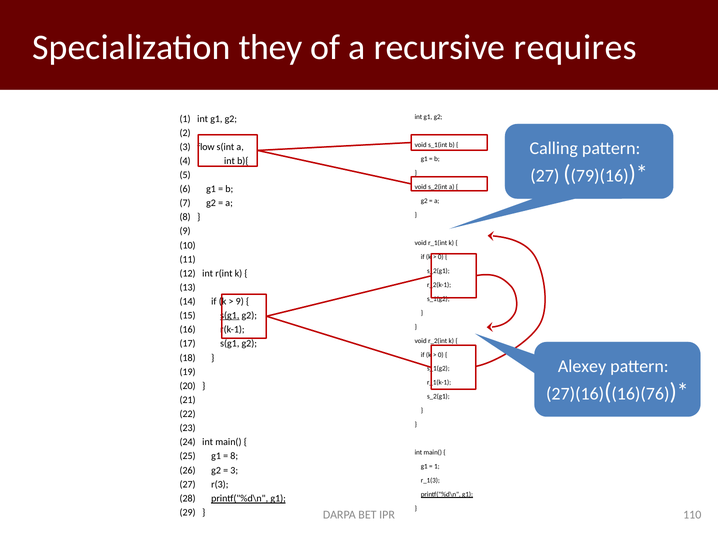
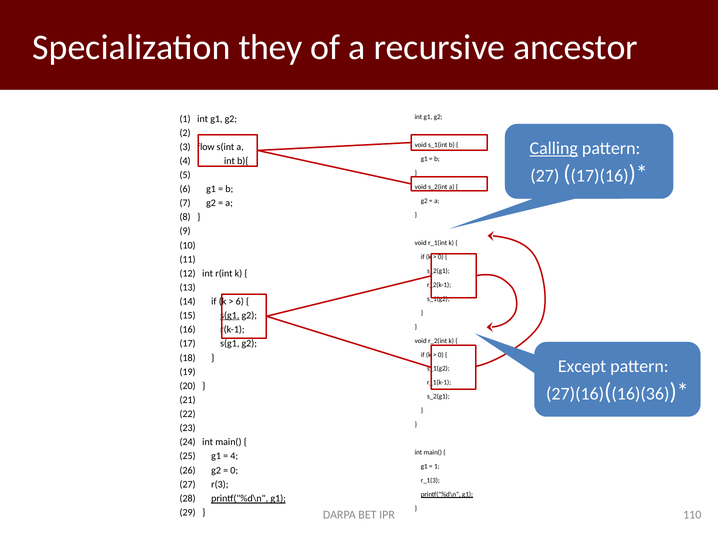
requires: requires -> ancestor (576, 47)
Calling underline: none -> present (554, 148)
79)(16: 79)(16 -> 17)(16 (600, 176)
9: 9 -> 6 (240, 301)
Alexey: Alexey -> Except (582, 366)
16)(76: 16)(76 -> 16)(36 (640, 393)
8: 8 -> 4 (234, 456)
3: 3 -> 0 (234, 470)
